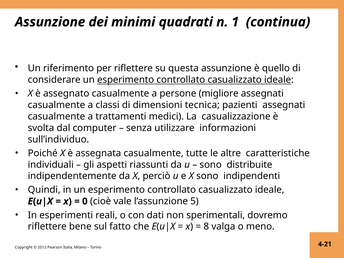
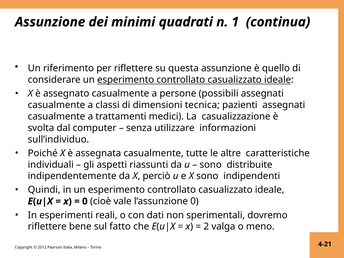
migliore: migliore -> possibili (219, 93)
l’assunzione 5: 5 -> 0 (195, 201)
8: 8 -> 2 (206, 227)
